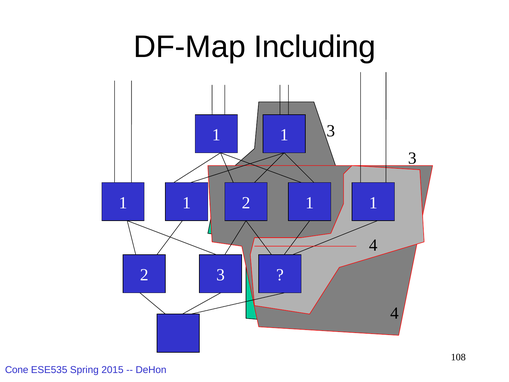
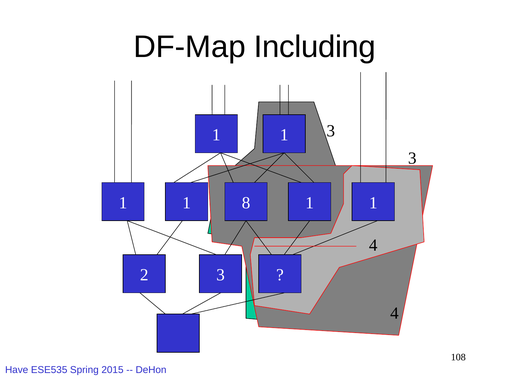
1 2: 2 -> 8 (246, 203)
Cone: Cone -> Have (17, 370)
